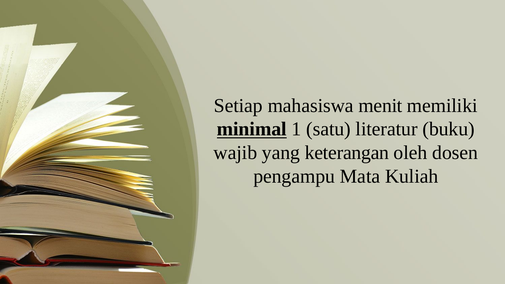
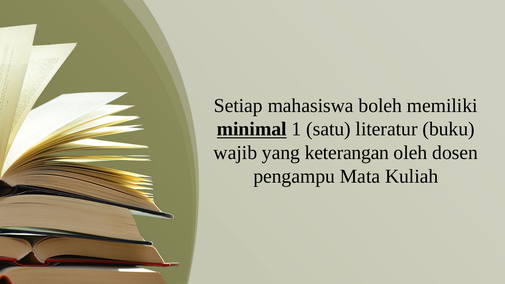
menit: menit -> boleh (380, 106)
